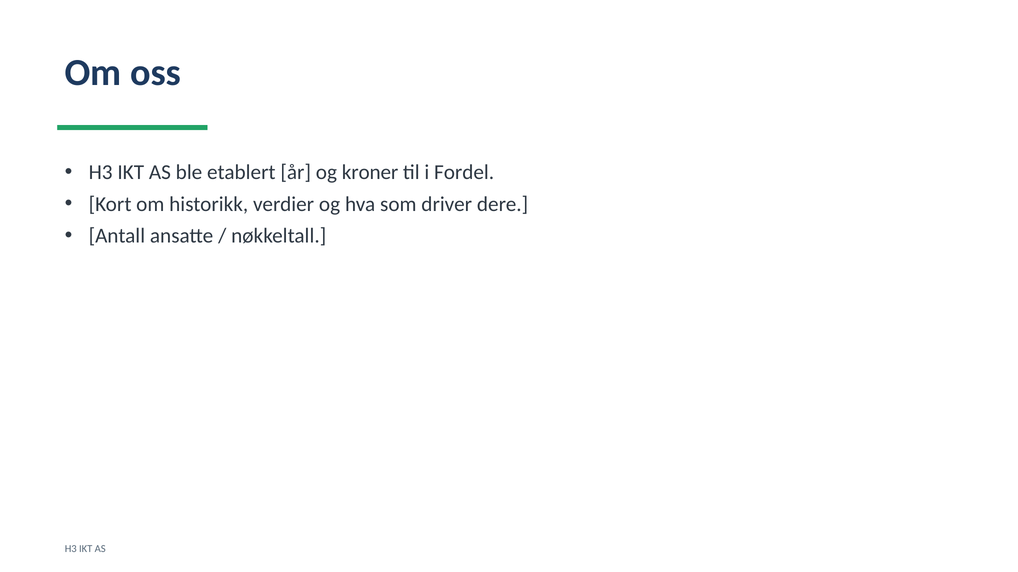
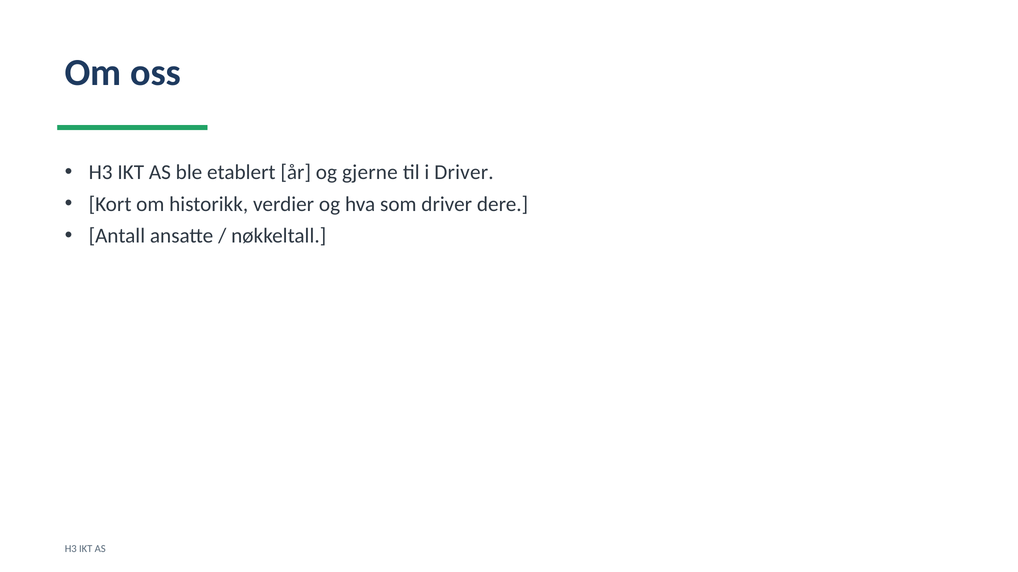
kroner: kroner -> gjerne (370, 172)
i Fordel: Fordel -> Driver (464, 172)
